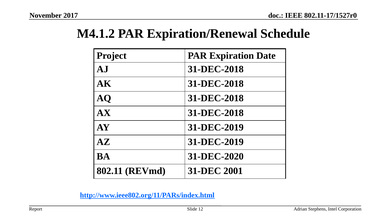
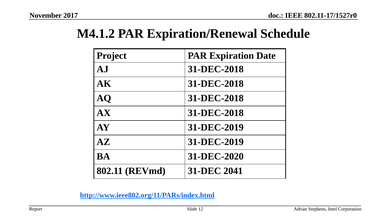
2001: 2001 -> 2041 (233, 171)
